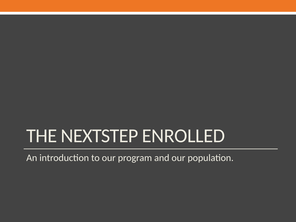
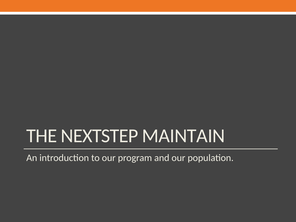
ENROLLED: ENROLLED -> MAINTAIN (183, 136)
